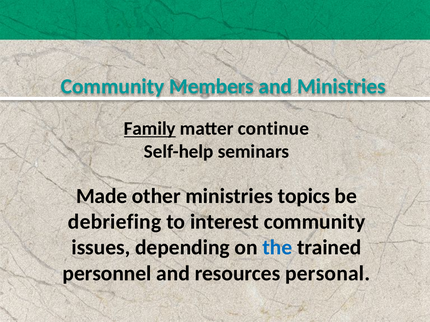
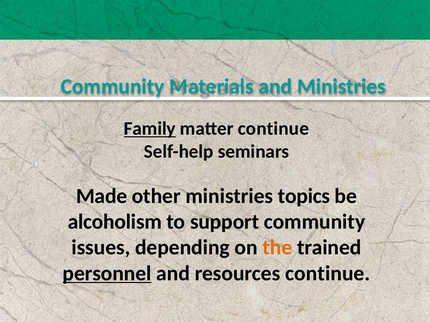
Members: Members -> Materials (212, 86)
debriefing: debriefing -> alcoholism (115, 222)
interest: interest -> support (225, 222)
the colour: blue -> orange (277, 248)
personnel underline: none -> present (107, 274)
resources personal: personal -> continue (328, 274)
